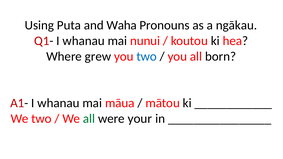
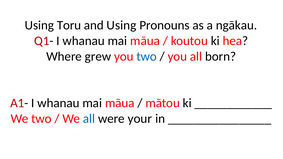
Puta: Puta -> Toru (69, 25)
and Waha: Waha -> Using (121, 25)
nunui: nunui -> māua (145, 41)
all colour: green -> blue (89, 119)
